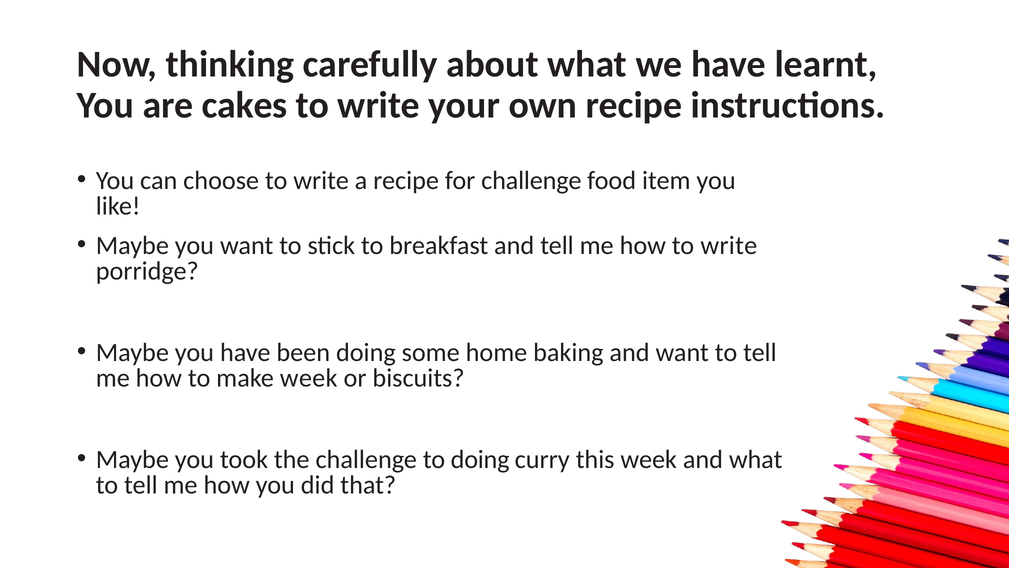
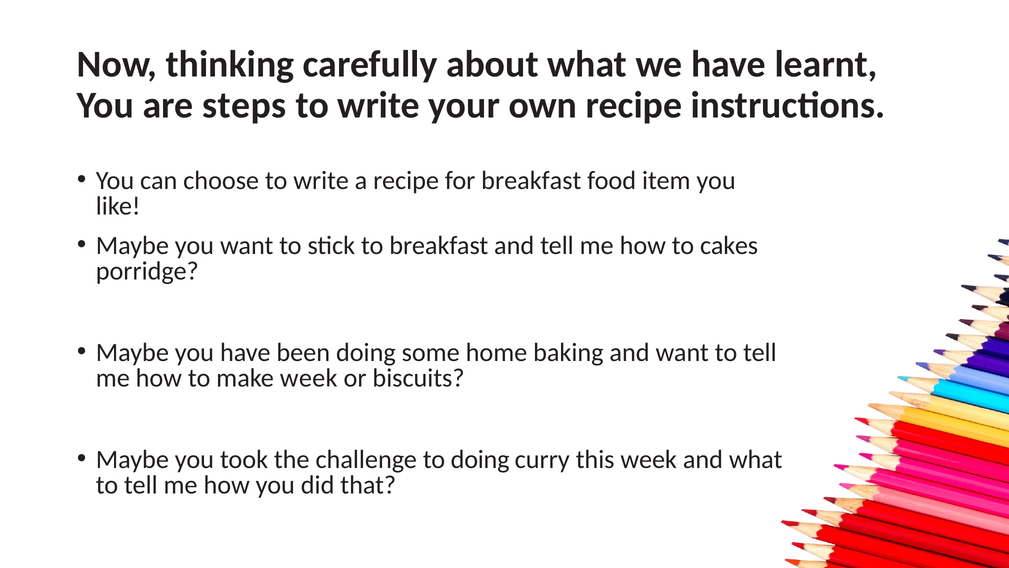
cakes: cakes -> steps (244, 105)
for challenge: challenge -> breakfast (531, 181)
how to write: write -> cakes (729, 245)
